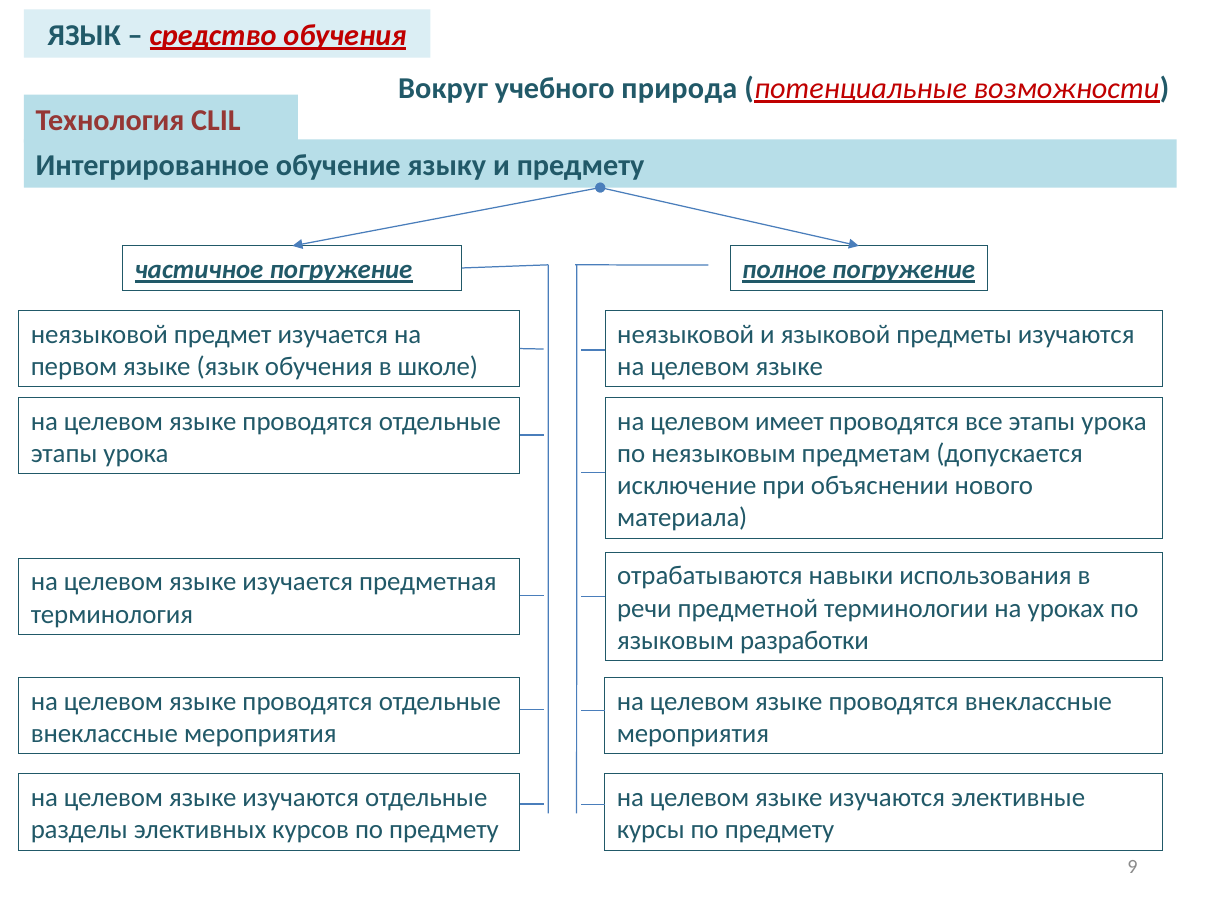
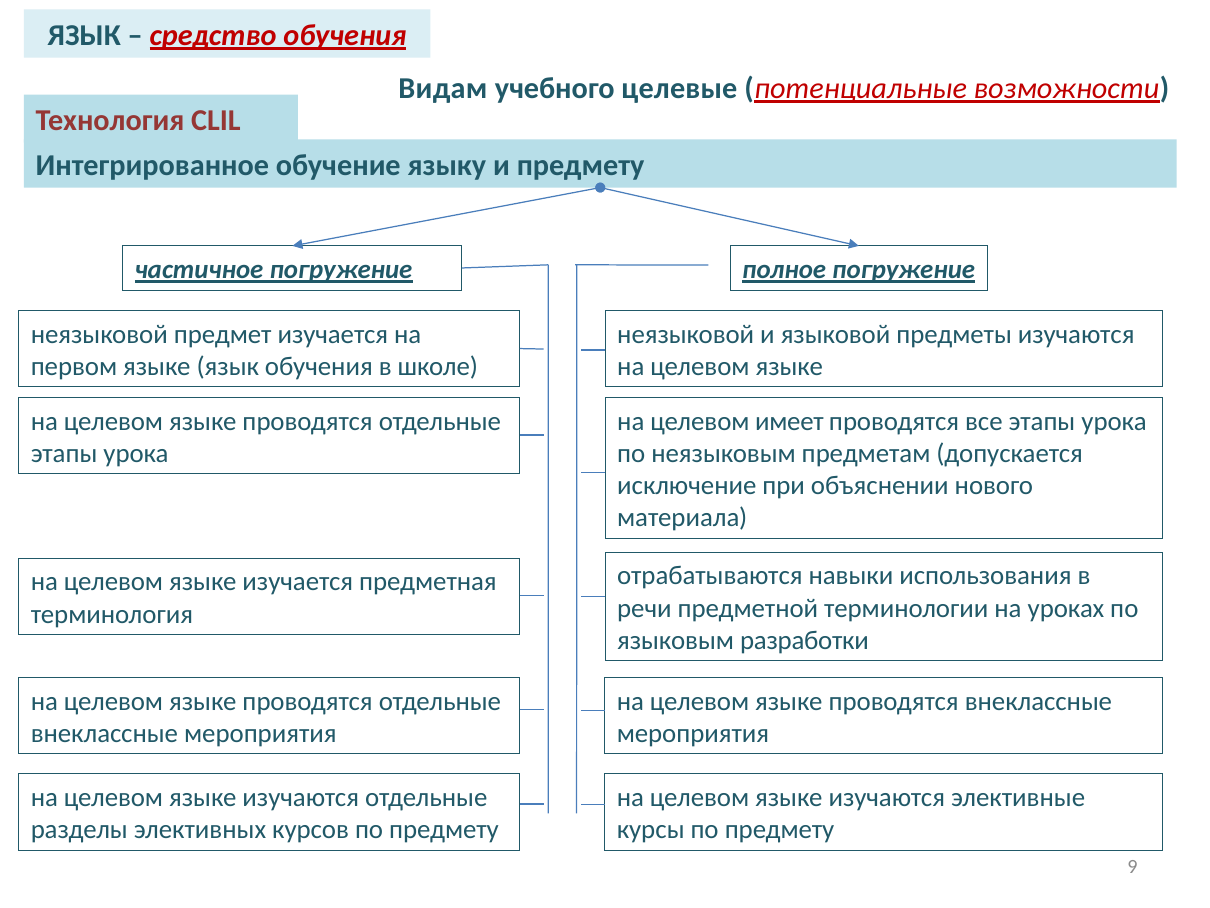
Вокруг: Вокруг -> Видам (443, 88)
природа: природа -> целевые (679, 88)
